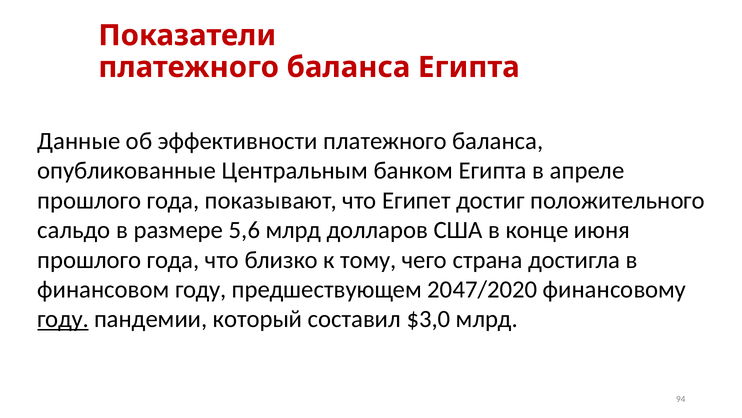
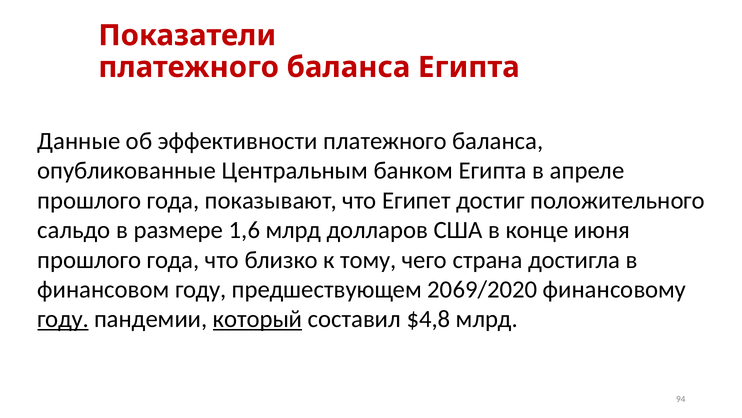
5,6: 5,6 -> 1,6 (244, 230)
2047/2020: 2047/2020 -> 2069/2020 (482, 289)
который underline: none -> present (258, 319)
$3,0: $3,0 -> $4,8 (428, 319)
